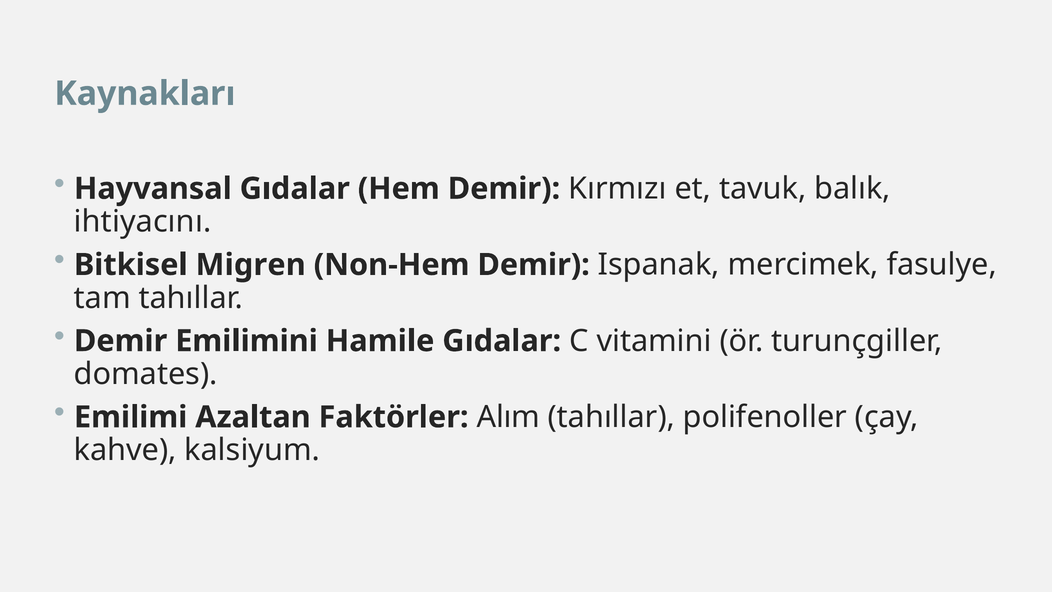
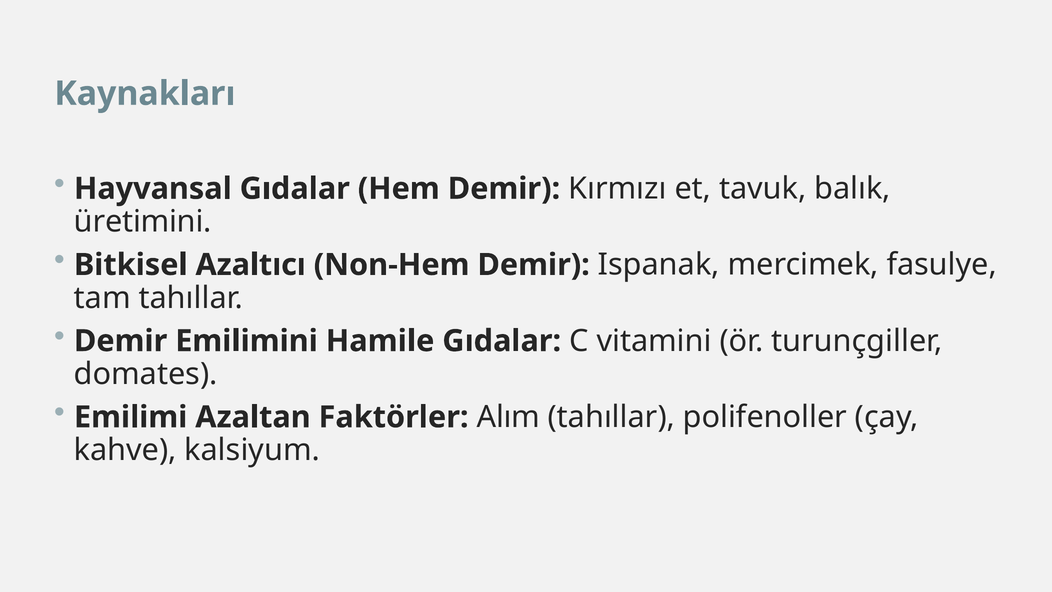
ihtiyacını: ihtiyacını -> üretimini (143, 222)
Migren: Migren -> Azaltıcı (251, 265)
